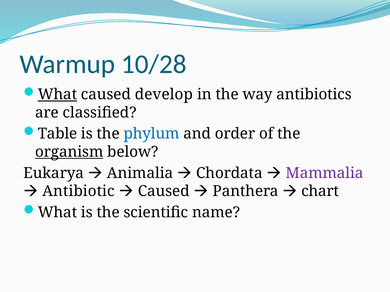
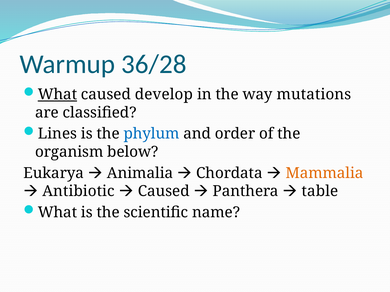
10/28: 10/28 -> 36/28 (154, 64)
antibiotics: antibiotics -> mutations (314, 95)
Table: Table -> Lines (57, 134)
organism underline: present -> none (69, 152)
Mammalia colour: purple -> orange (325, 173)
chart: chart -> table (320, 191)
